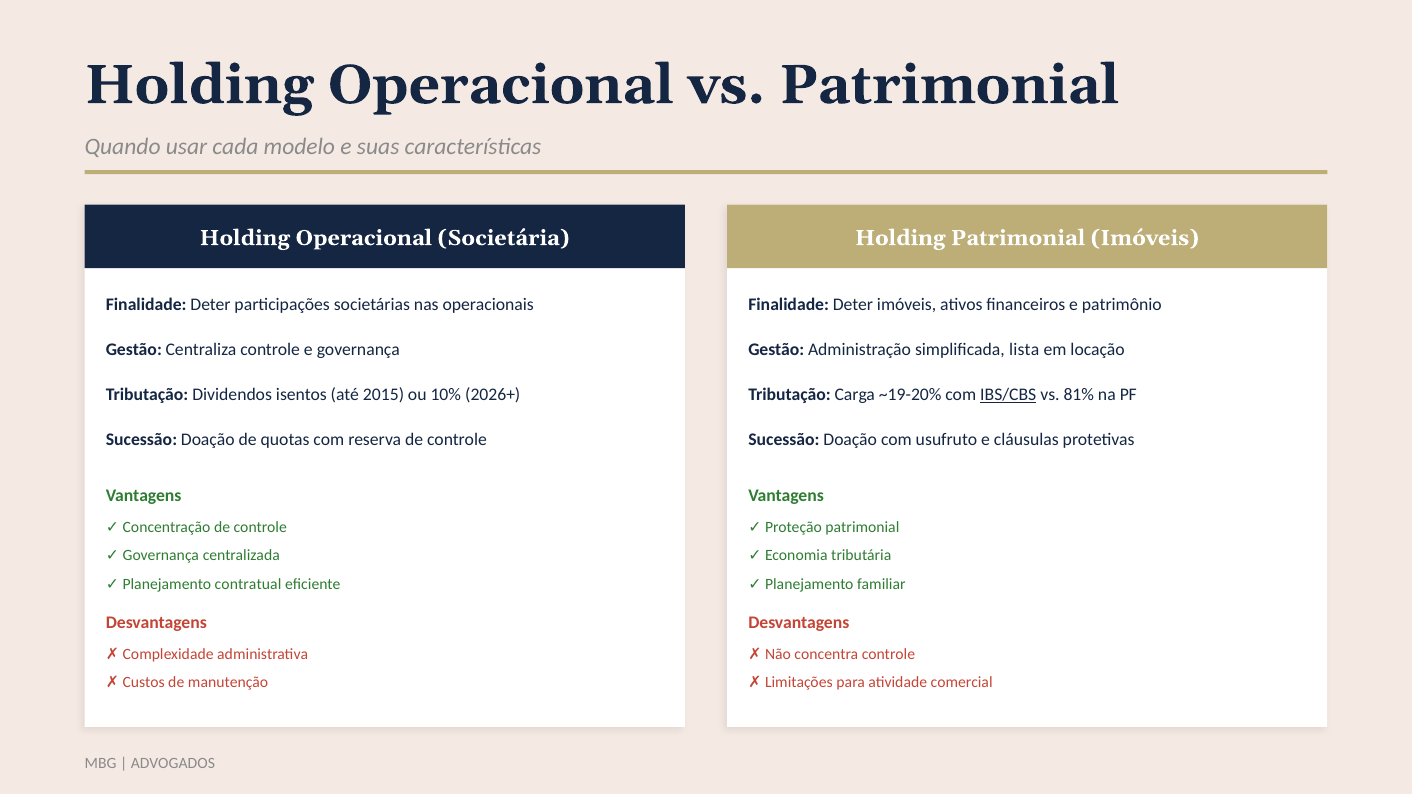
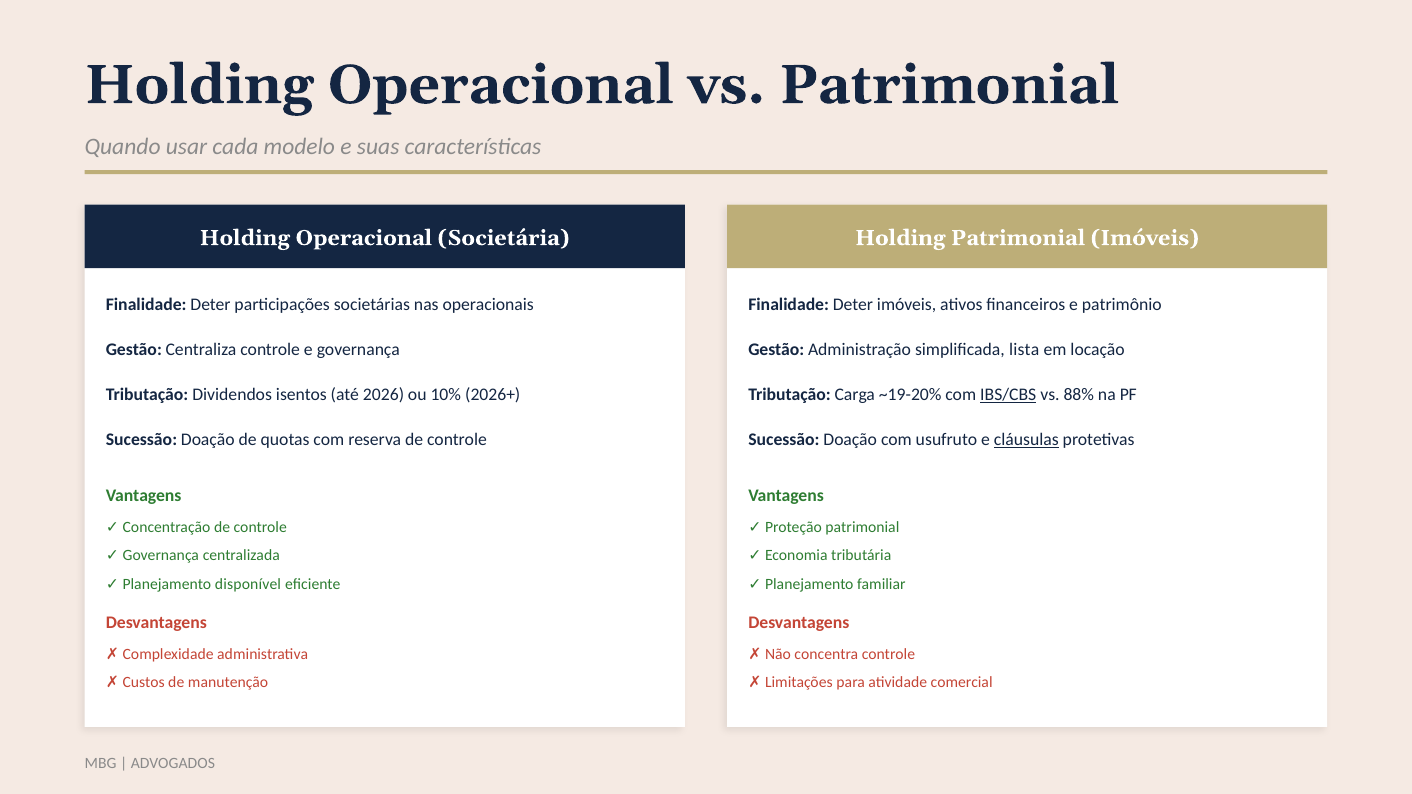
2015: 2015 -> 2026 (384, 395)
81%: 81% -> 88% (1079, 395)
cláusulas underline: none -> present (1026, 440)
contratual: contratual -> disponível (248, 584)
